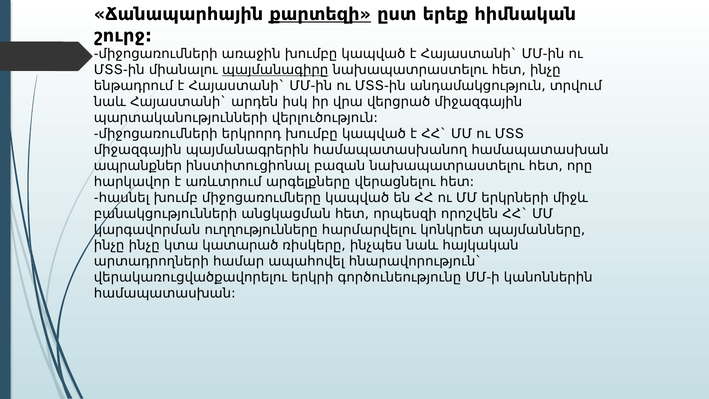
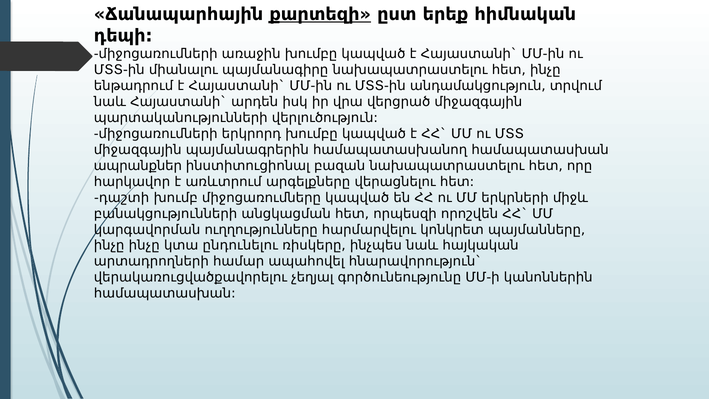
շուրջ: շուրջ -> դեպի (123, 36)
պայմանագիրը underline: present -> none (275, 70)
հասնել: հասնել -> դաշտի (122, 198)
կատարած: կատարած -> ընդունելու (240, 245)
երկրի: երկրի -> չեղյալ (312, 277)
